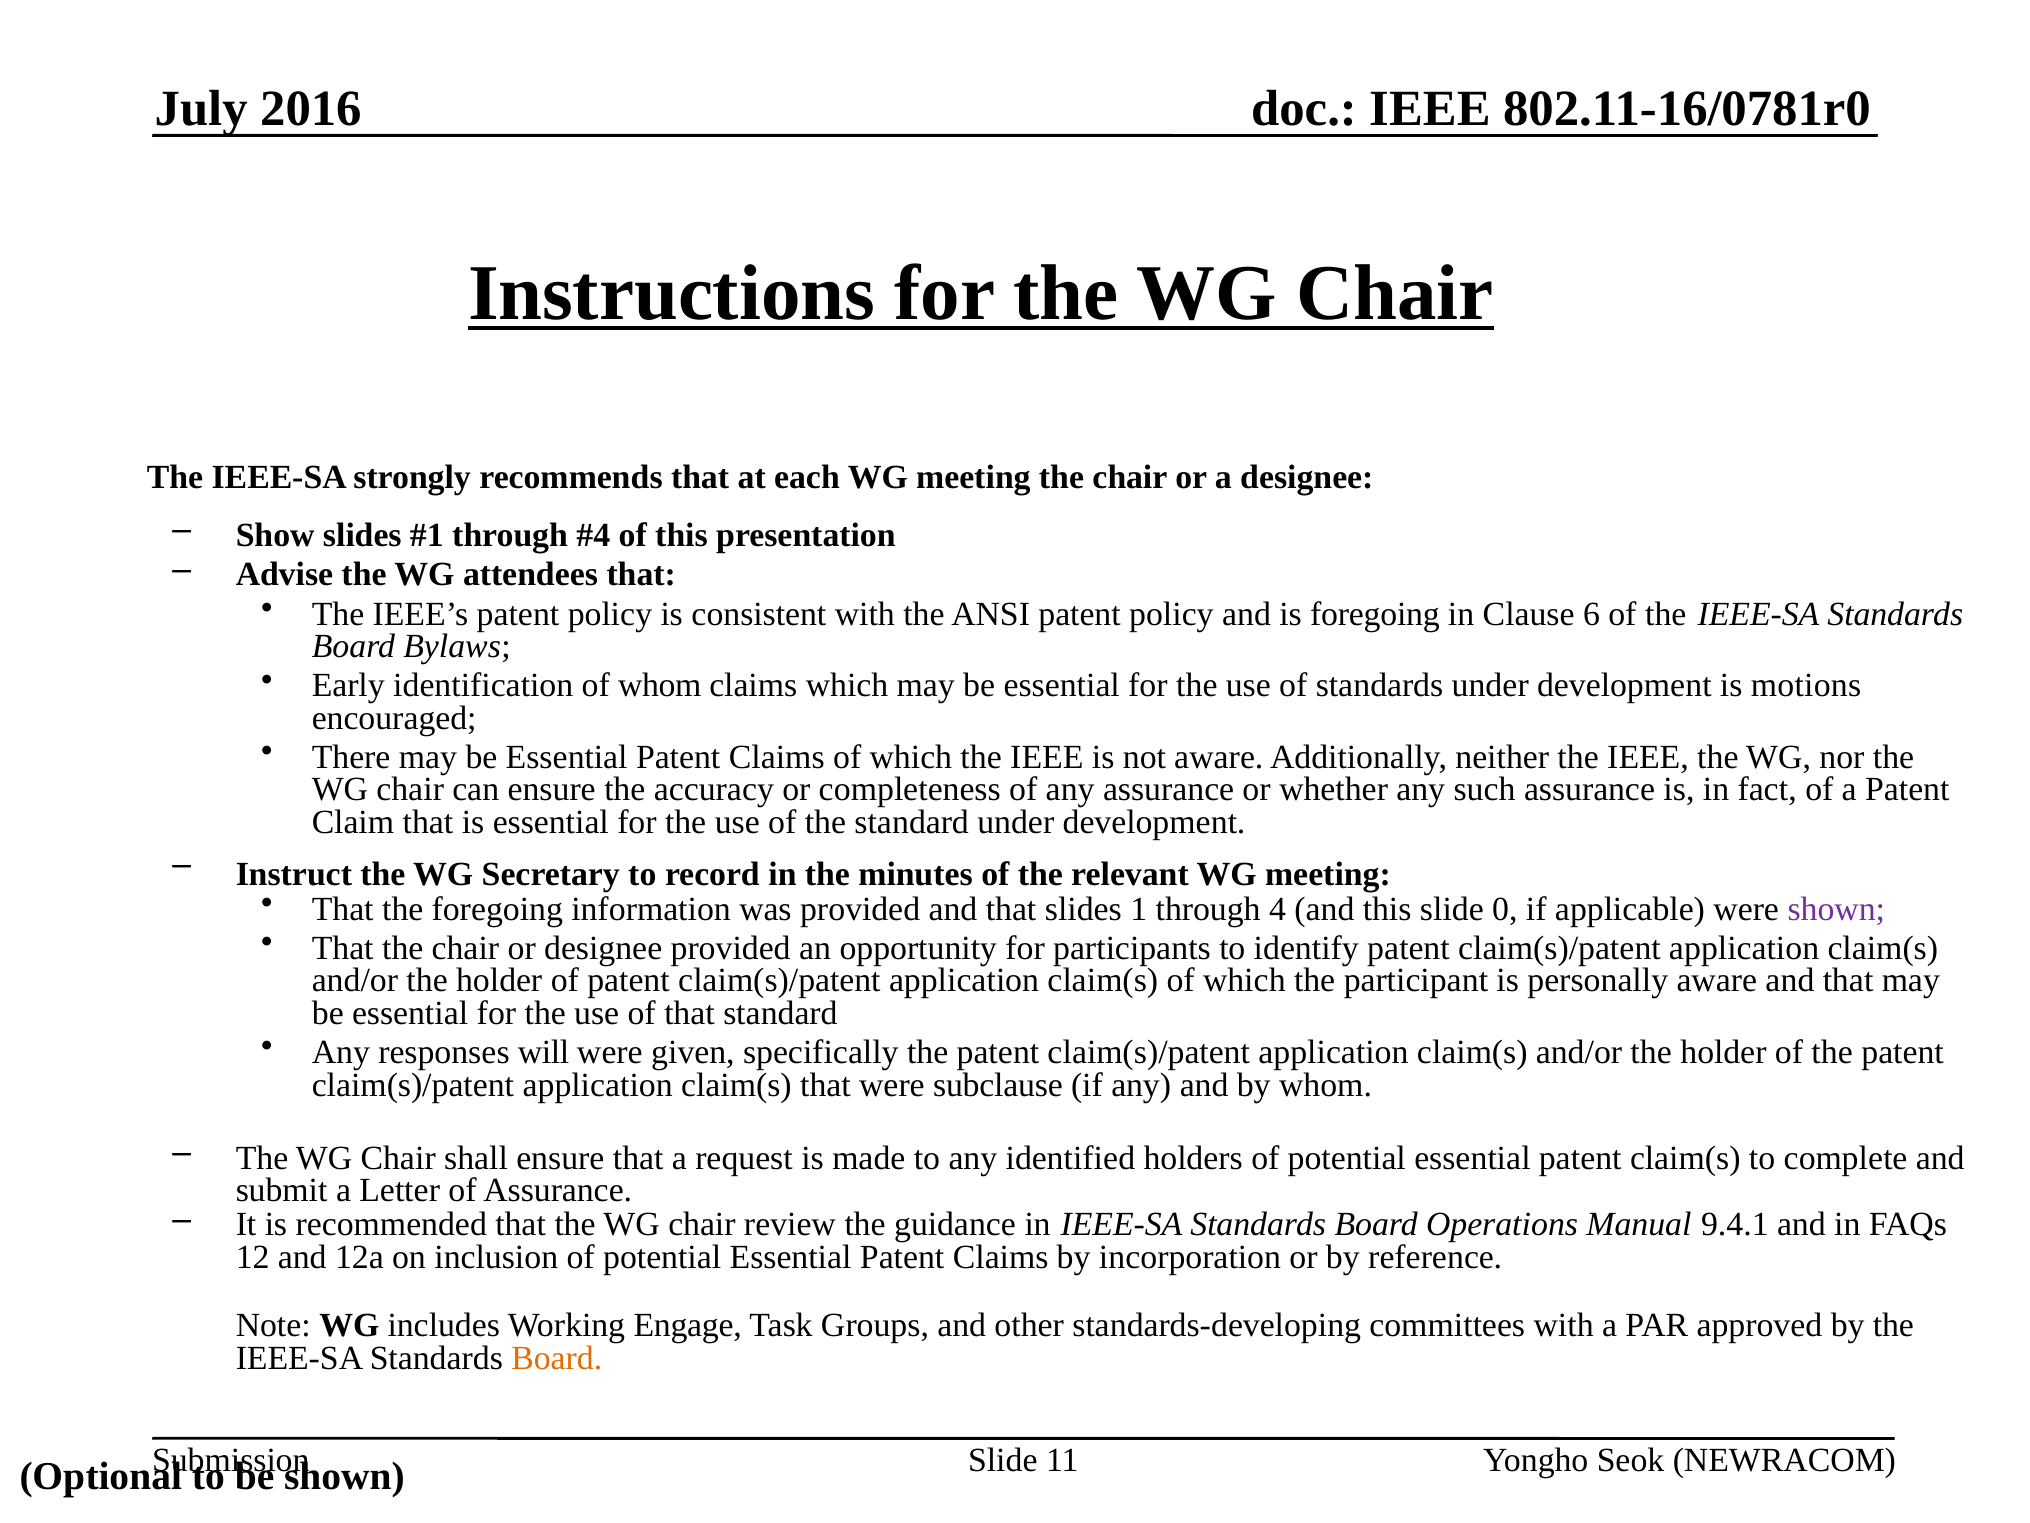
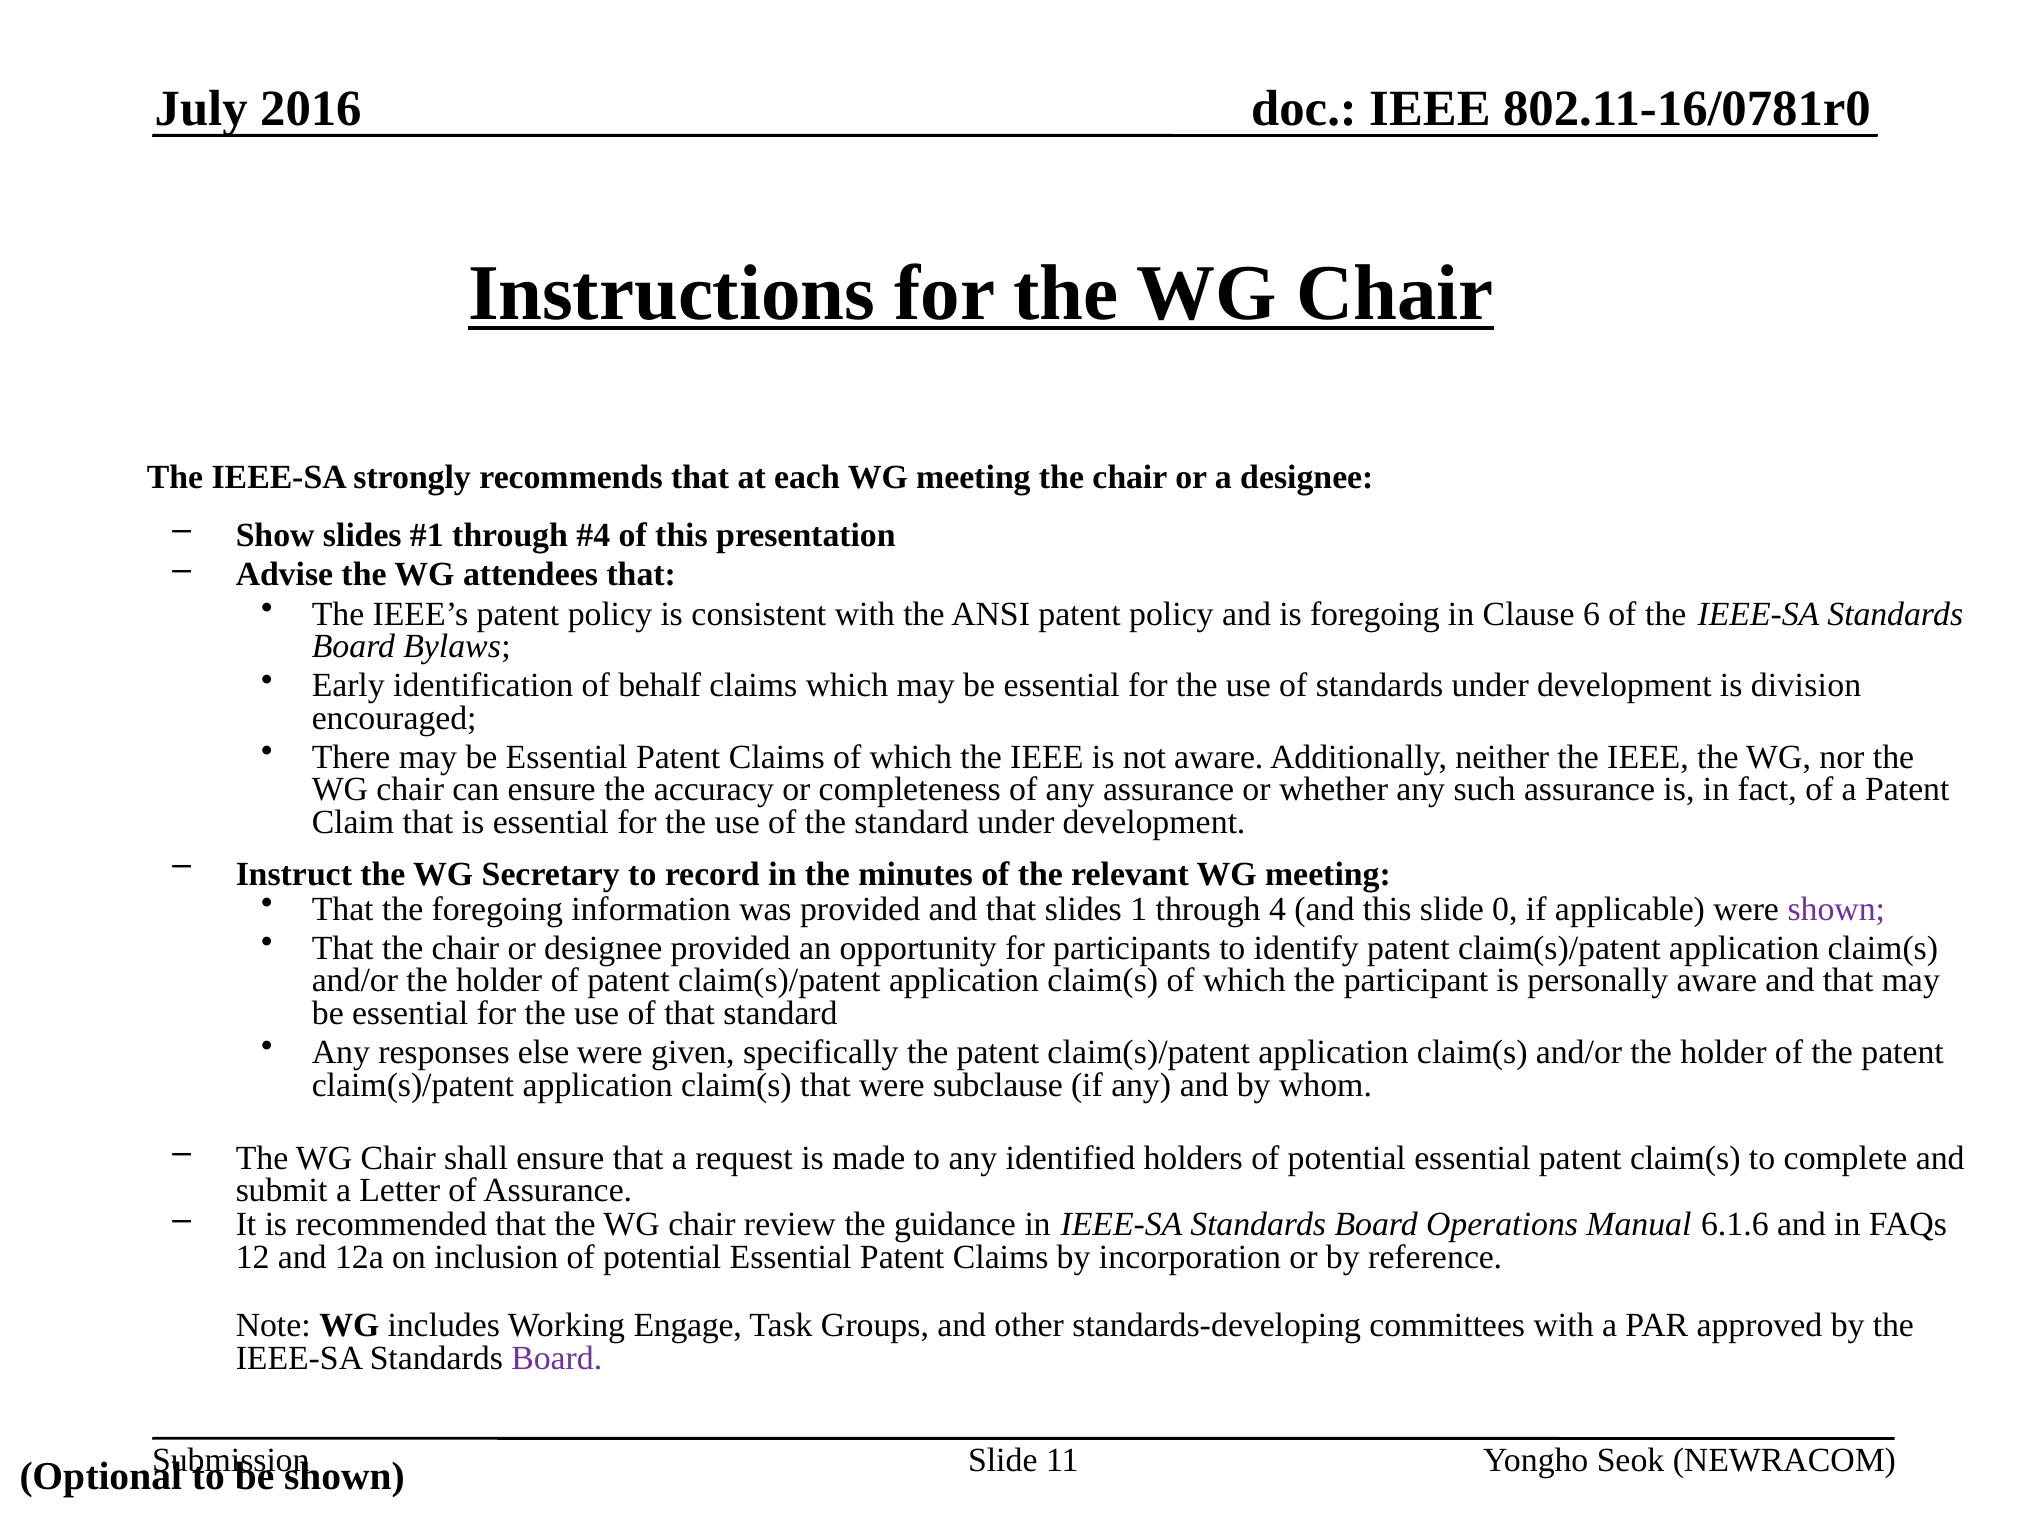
of whom: whom -> behalf (660, 685)
motions: motions -> division (1806, 685)
will: will -> else (544, 1052)
9.4.1: 9.4.1 -> 6.1.6 (1735, 1224)
Board colour: orange -> purple (557, 1358)
